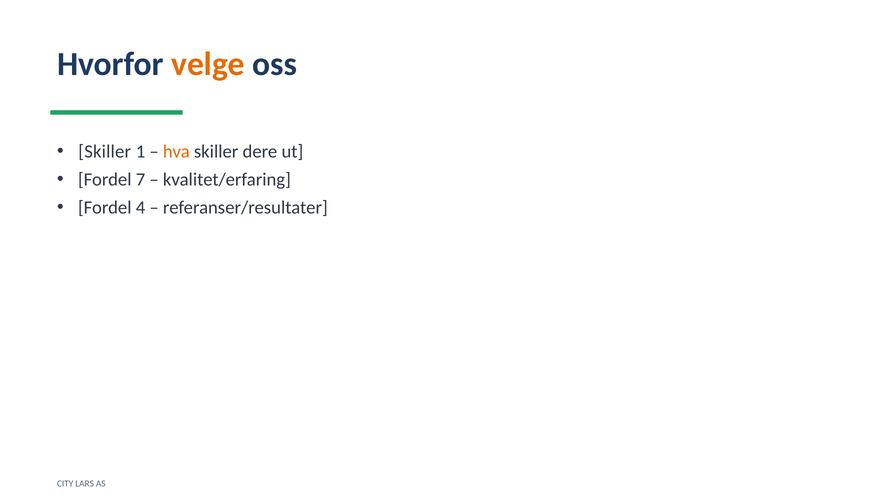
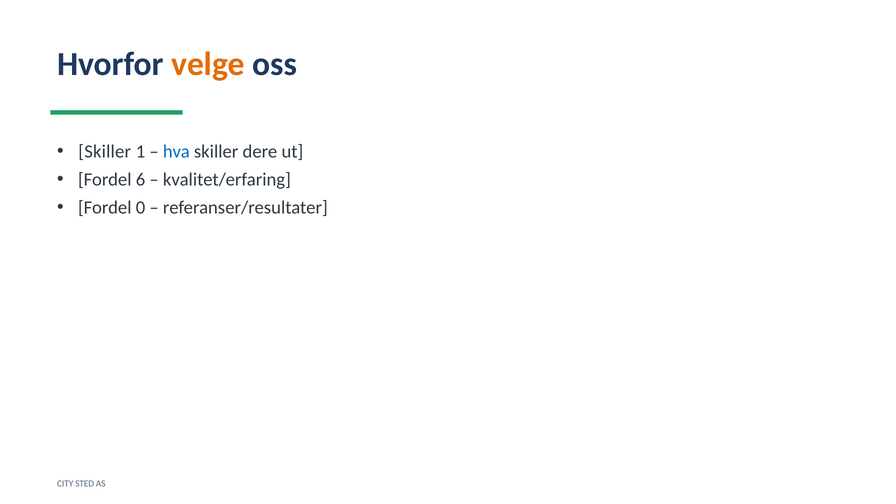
hva colour: orange -> blue (176, 152)
7: 7 -> 6 (141, 180)
4: 4 -> 0 (141, 208)
LARS: LARS -> STED (85, 484)
